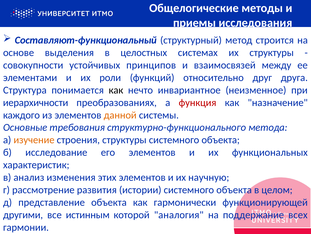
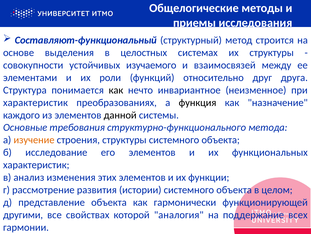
принципов: принципов -> изучаемого (151, 65)
иерархичности: иерархичности -> характеристик (36, 102)
функция colour: red -> black (198, 102)
данной colour: orange -> black (120, 115)
научную: научную -> функции (209, 177)
истинным: истинным -> свойствах (88, 214)
